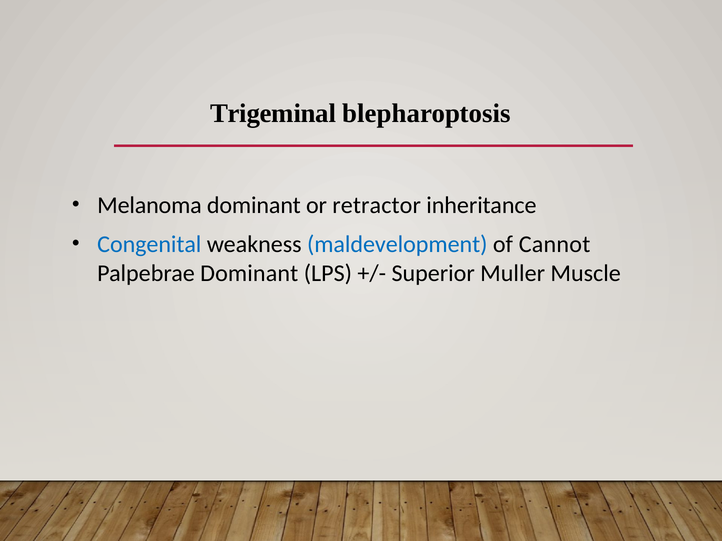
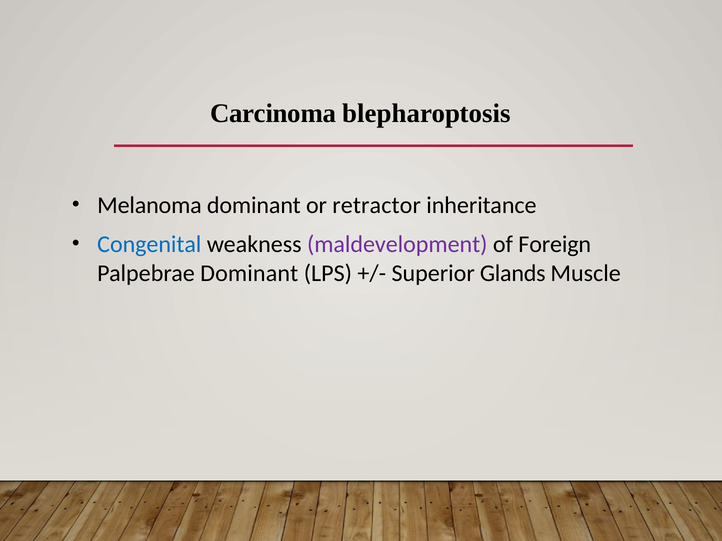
Trigeminal: Trigeminal -> Carcinoma (273, 114)
maldevelopment colour: blue -> purple (397, 245)
Cannot: Cannot -> Foreign (555, 245)
Muller: Muller -> Glands (513, 274)
